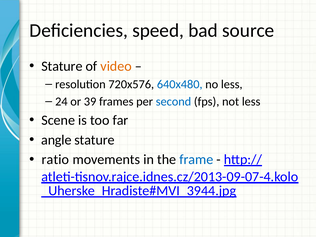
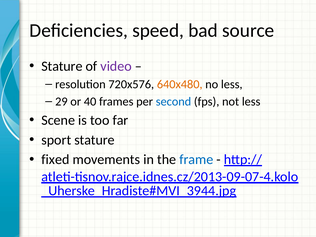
video colour: orange -> purple (116, 66)
640x480 colour: blue -> orange (180, 84)
24: 24 -> 29 (61, 101)
39: 39 -> 40 (90, 101)
angle: angle -> sport (56, 140)
ratio: ratio -> fixed (55, 160)
